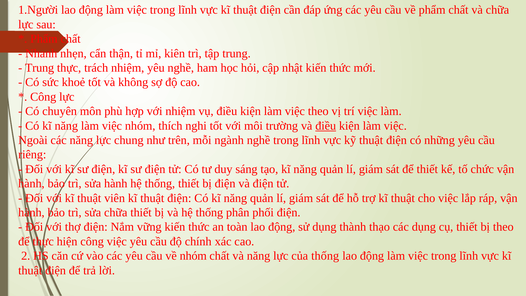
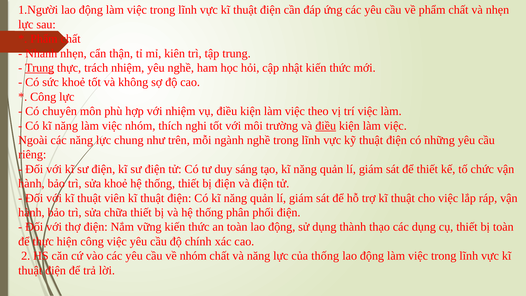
và chữa: chữa -> nhẹn (497, 10)
Trung underline: none -> present (40, 68)
sửa hành: hành -> khoẻ (116, 184)
bị theo: theo -> toàn (503, 227)
